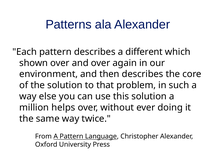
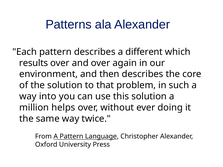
shown: shown -> results (34, 63)
else: else -> into (48, 97)
